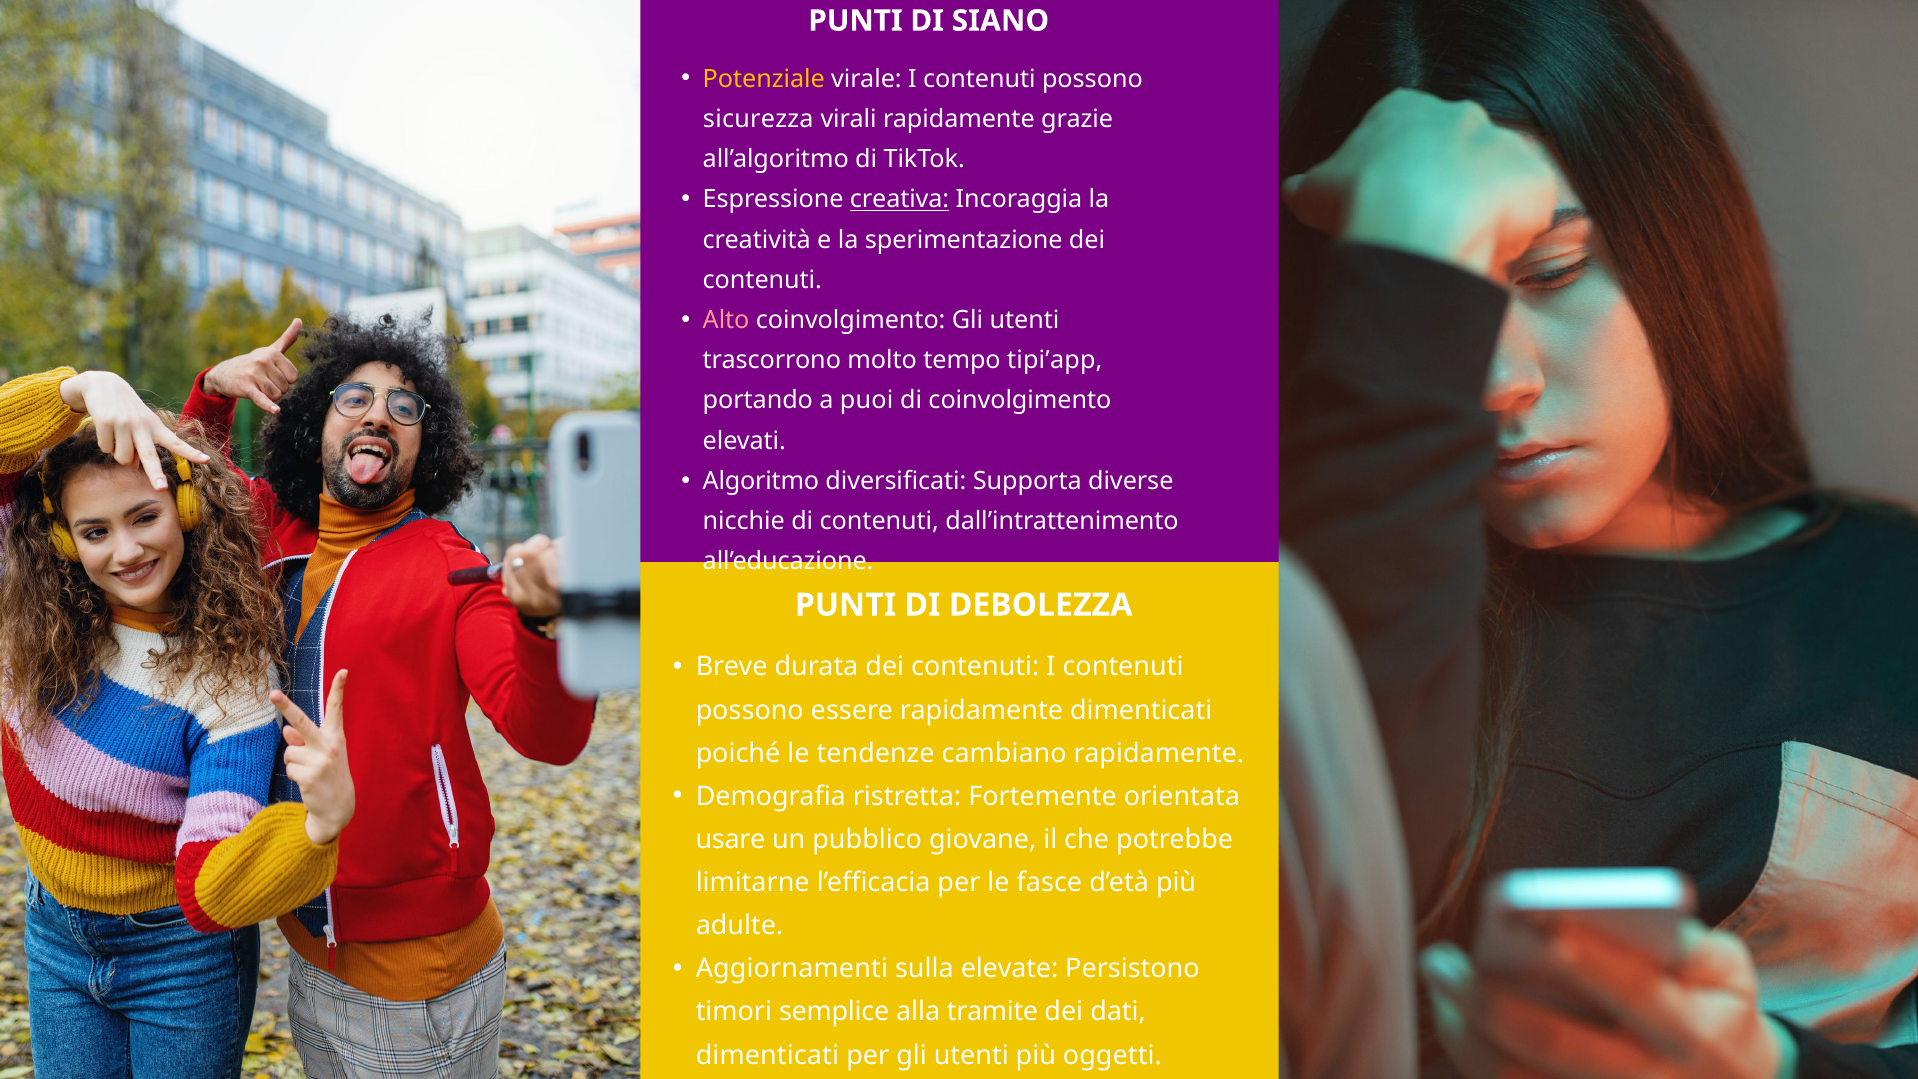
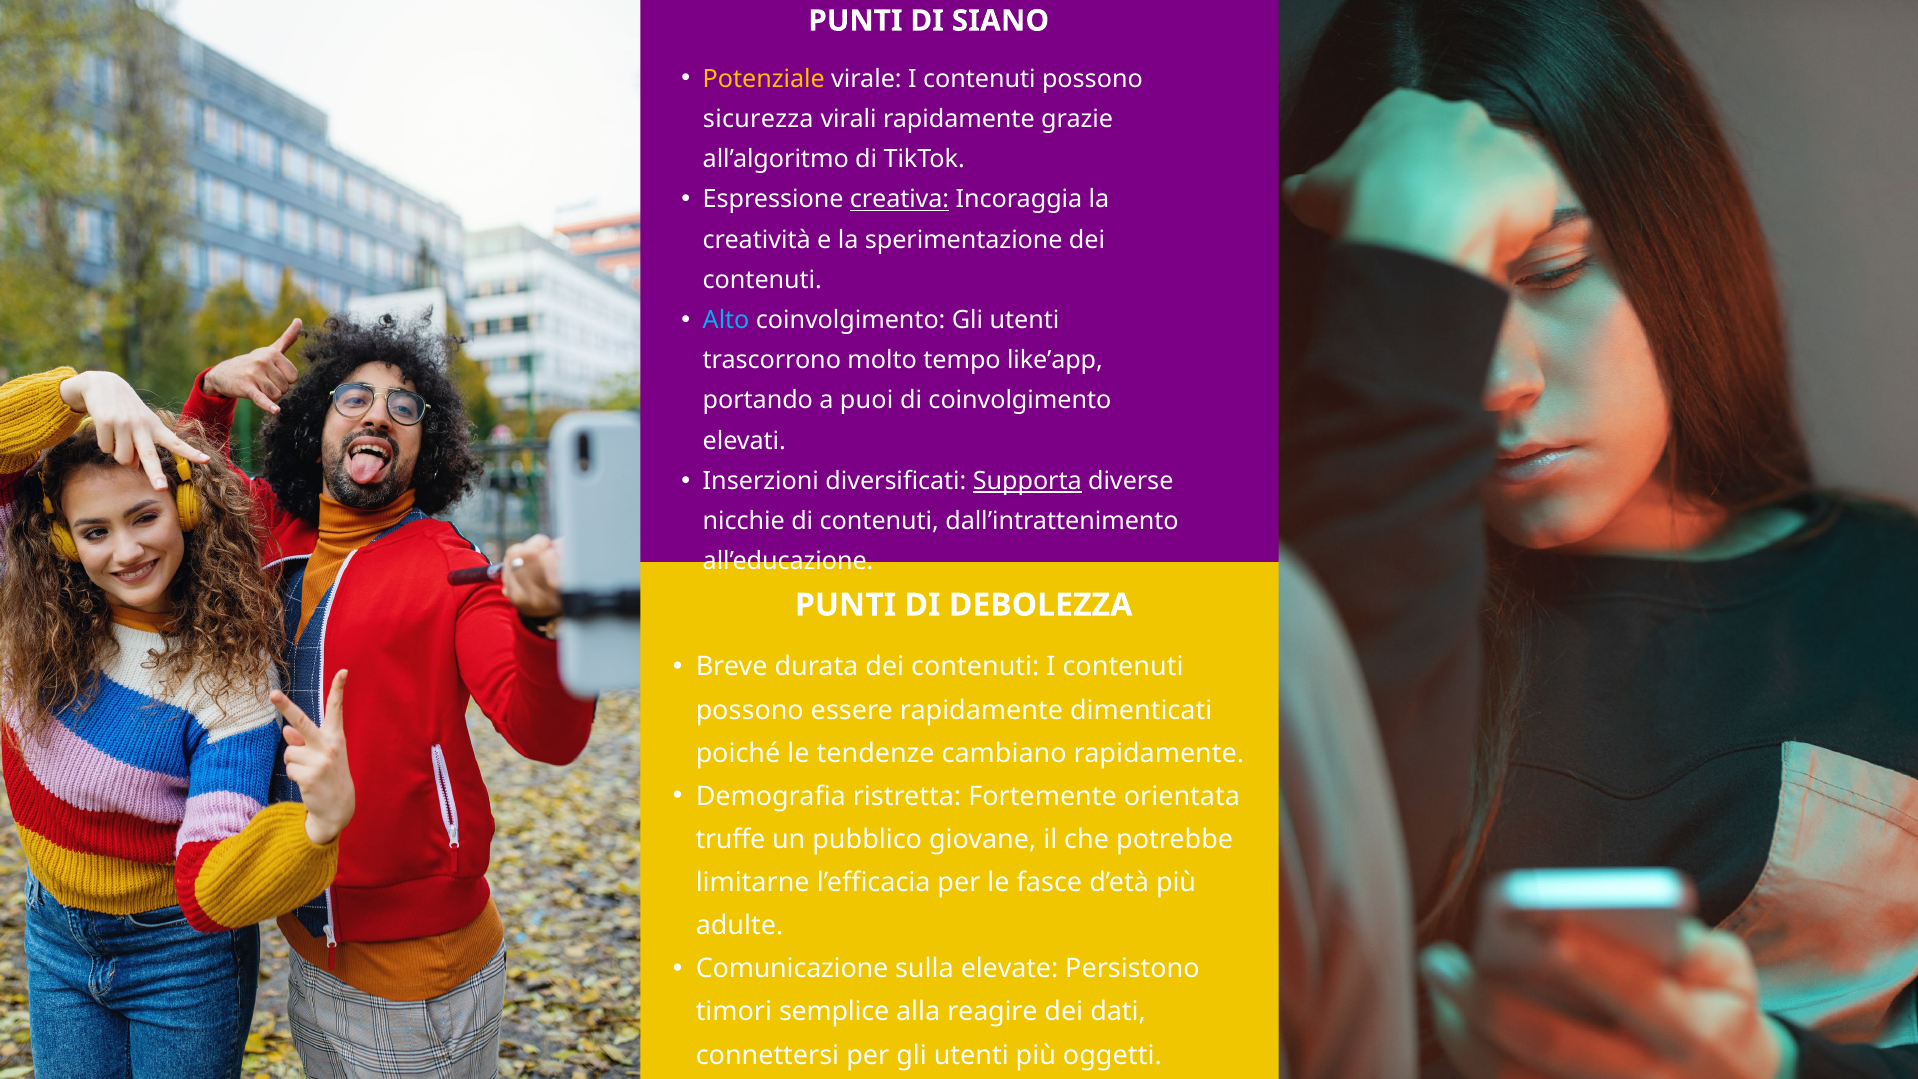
Alto colour: pink -> light blue (726, 320)
tipi’app: tipi’app -> like’app (1055, 360)
Algoritmo: Algoritmo -> Inserzioni (761, 481)
Supporta underline: none -> present (1027, 481)
usare: usare -> truffe (730, 839)
Aggiornamenti: Aggiornamenti -> Comunicazione (792, 969)
tramite: tramite -> reagire (992, 1012)
dimenticati: dimenticati -> connettersi (767, 1055)
